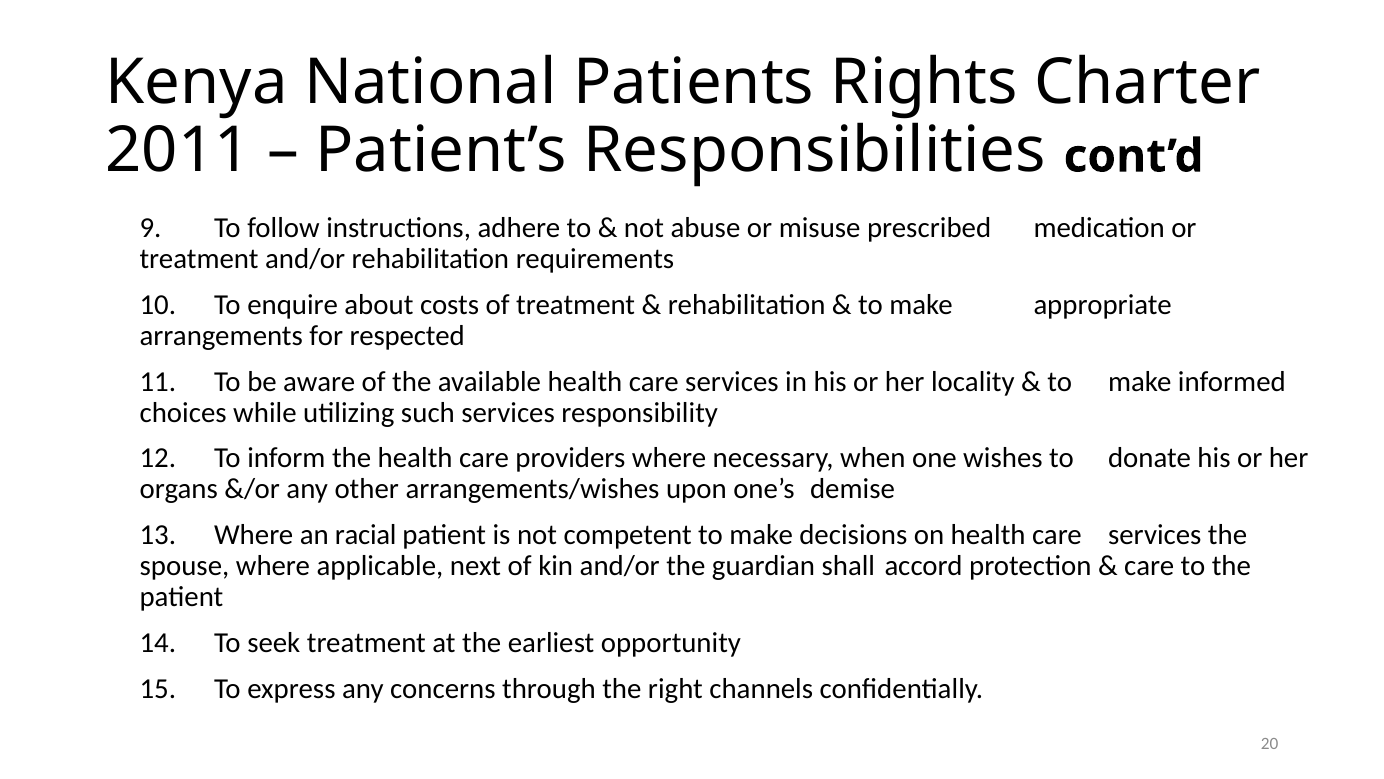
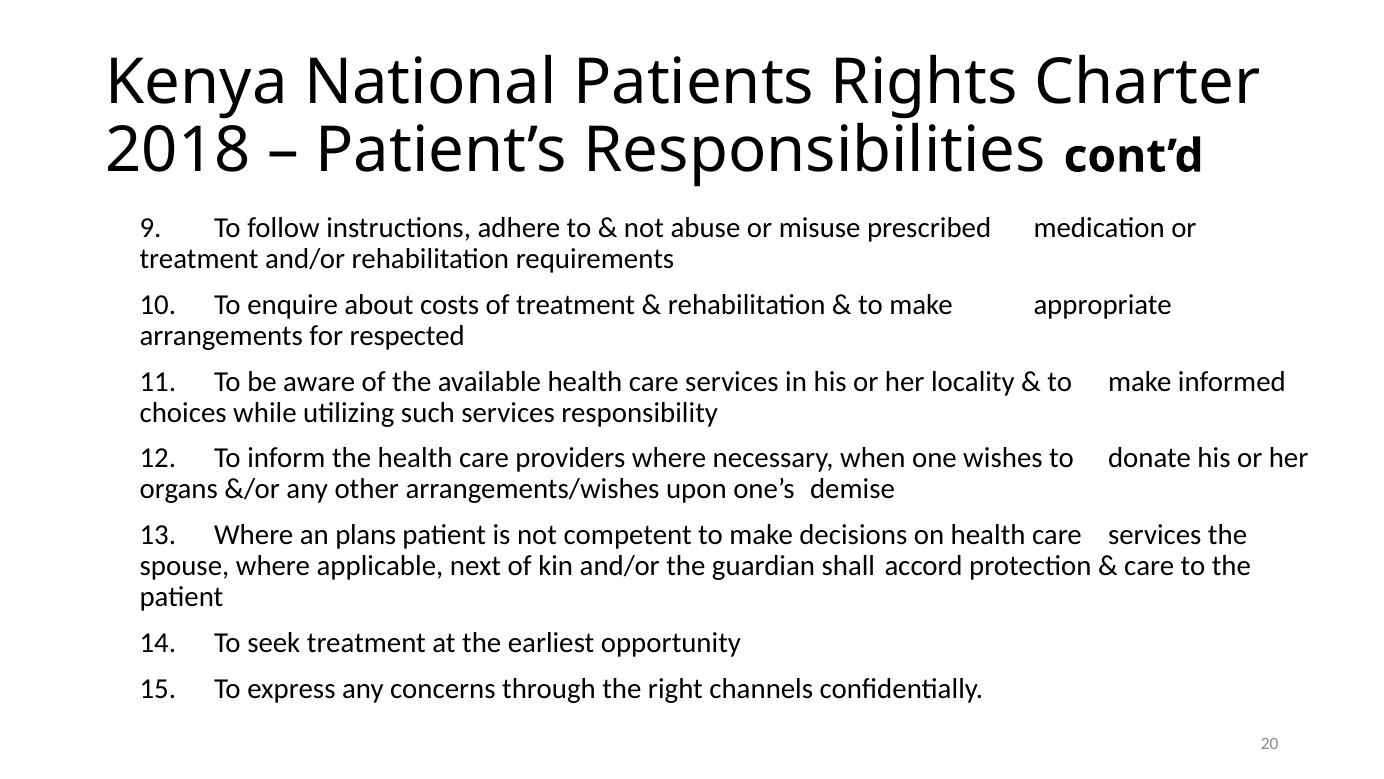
2011: 2011 -> 2018 (178, 151)
racial: racial -> plans (366, 535)
